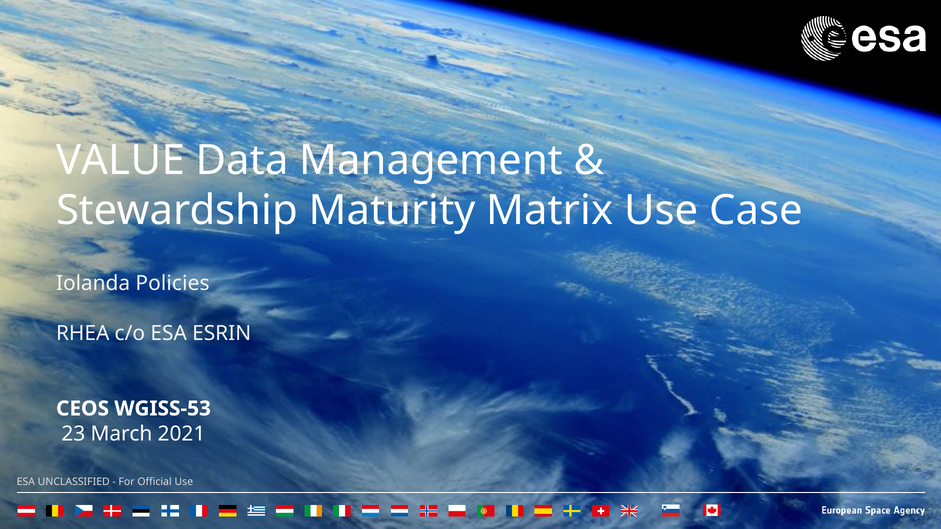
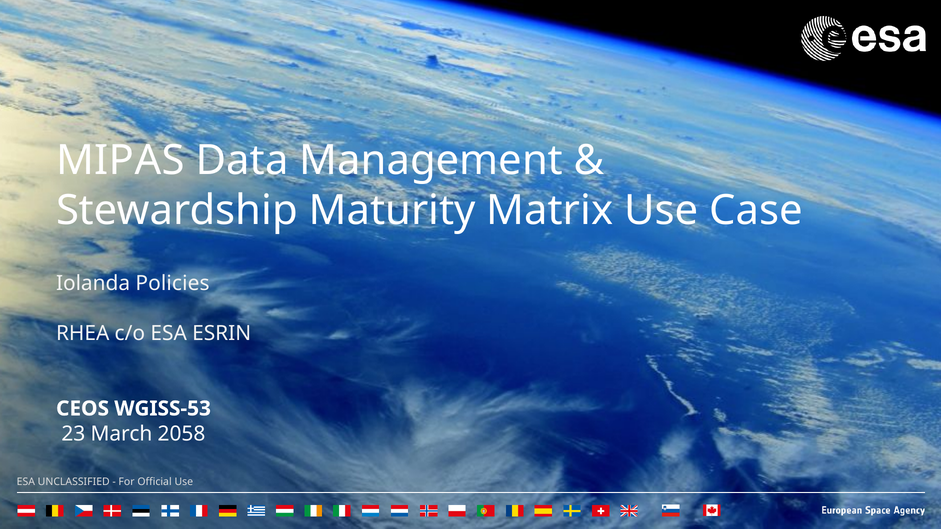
VALUE: VALUE -> MIPAS (120, 160)
2021: 2021 -> 2058 (181, 434)
